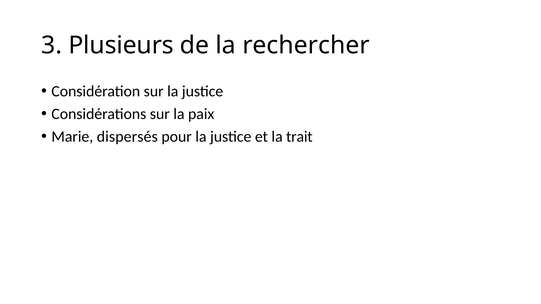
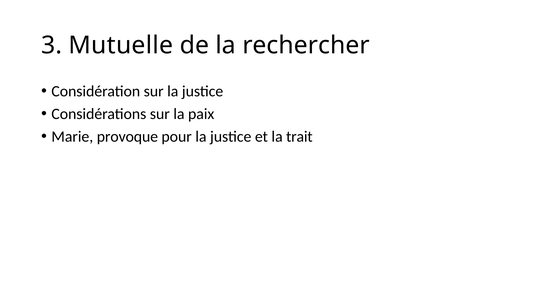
Plusieurs: Plusieurs -> Mutuelle (121, 45)
dispersés: dispersés -> provoque (127, 137)
